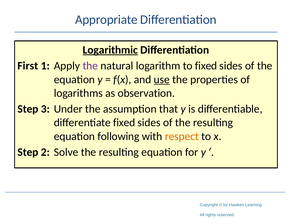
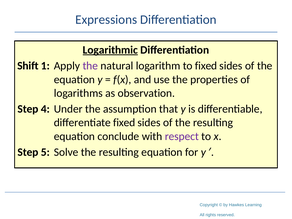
Appropriate: Appropriate -> Expressions (106, 20)
First: First -> Shift (28, 66)
use underline: present -> none (162, 79)
3: 3 -> 4 (45, 109)
following: following -> conclude (118, 136)
respect colour: orange -> purple (182, 136)
2: 2 -> 5 (45, 152)
